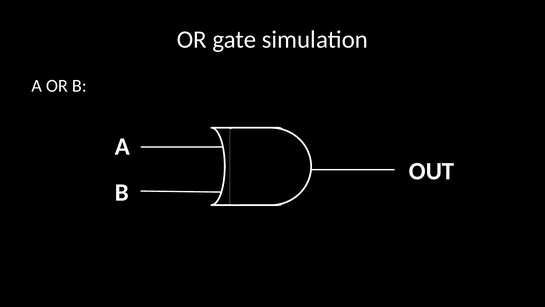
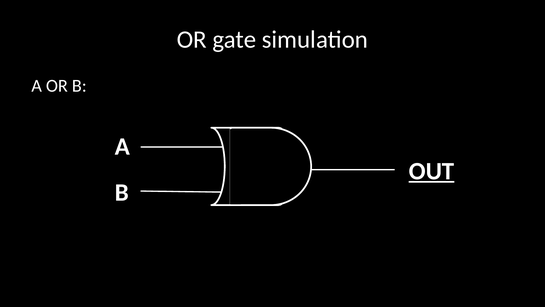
OUT underline: none -> present (432, 171)
